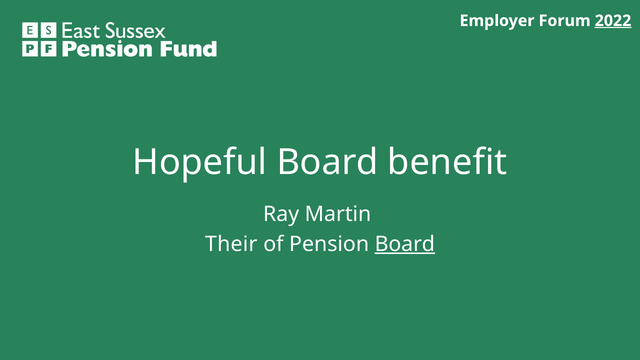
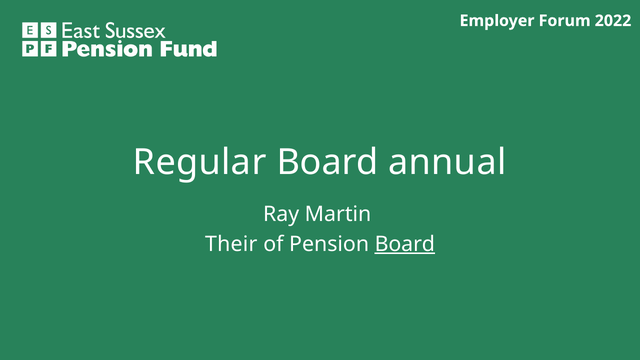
2022 underline: present -> none (613, 21)
Hopeful: Hopeful -> Regular (200, 162)
benefit: benefit -> annual (447, 162)
